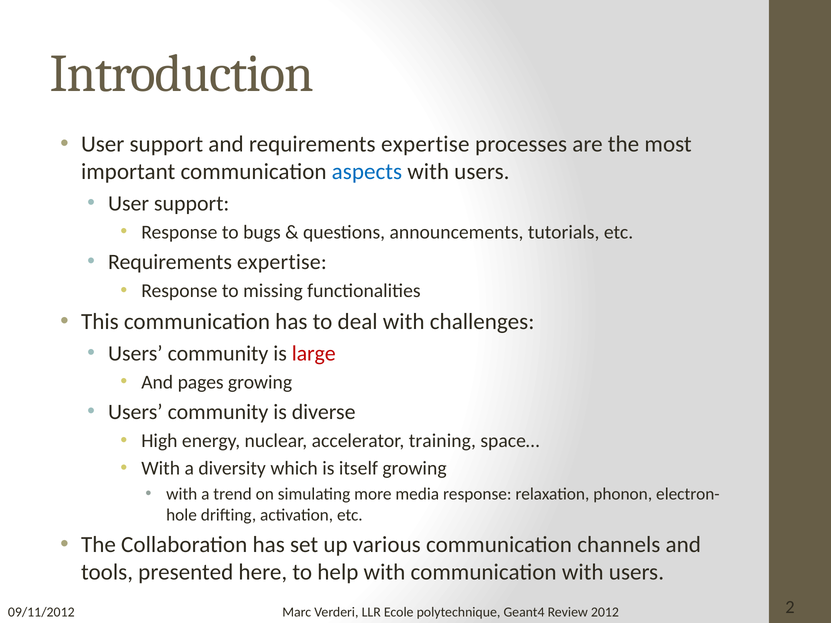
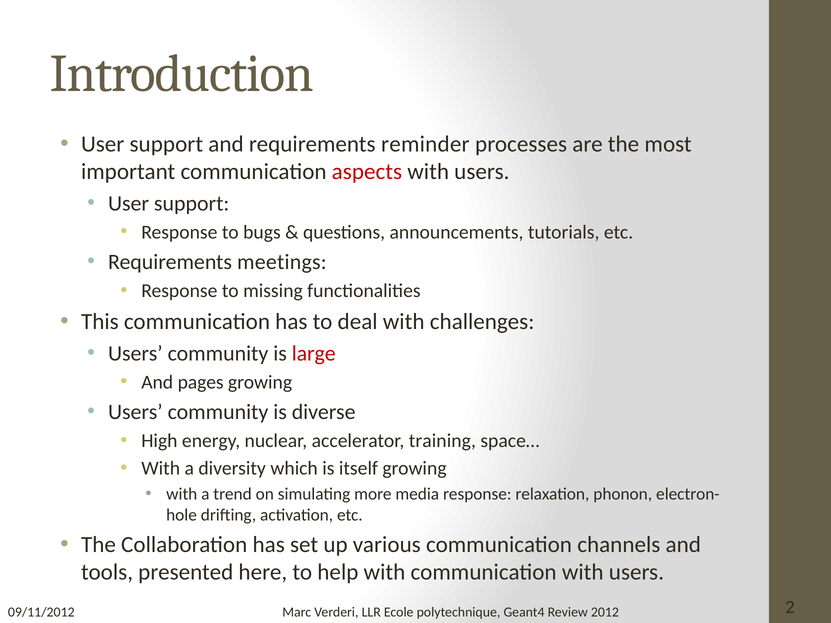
and requirements expertise: expertise -> reminder (425, 144)
aspects colour: blue -> red (367, 172)
expertise: expertise -> meetings (282, 262)
